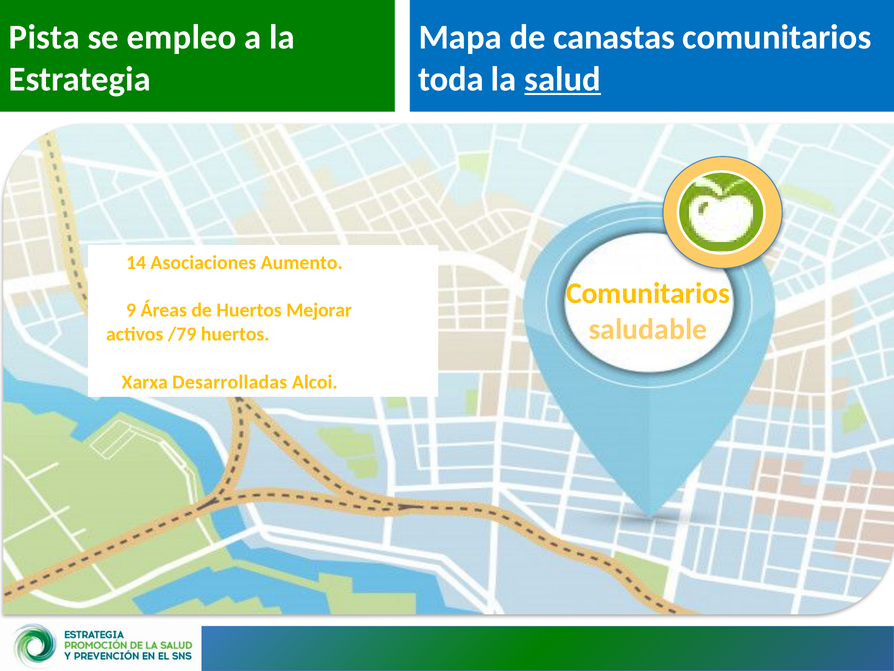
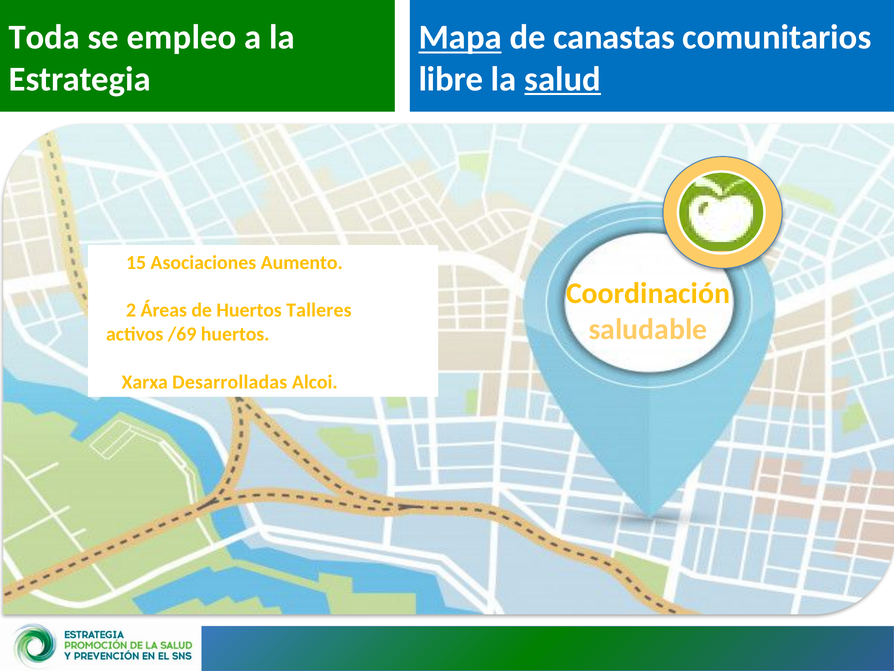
Pista: Pista -> Toda (44, 37)
Mapa underline: none -> present (460, 37)
toda: toda -> libre (451, 79)
14: 14 -> 15 (136, 263)
Comunitarios: Comunitarios -> Coordinación (648, 293)
9: 9 -> 2 (131, 310)
Mejorar: Mejorar -> Talleres (319, 310)
/79: /79 -> /69 (182, 334)
